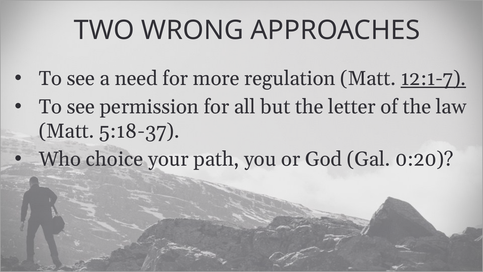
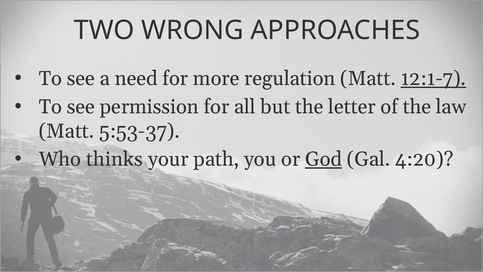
5:18-37: 5:18-37 -> 5:53-37 (140, 131)
choice: choice -> thinks (114, 159)
God underline: none -> present (324, 159)
0:20: 0:20 -> 4:20 (424, 159)
